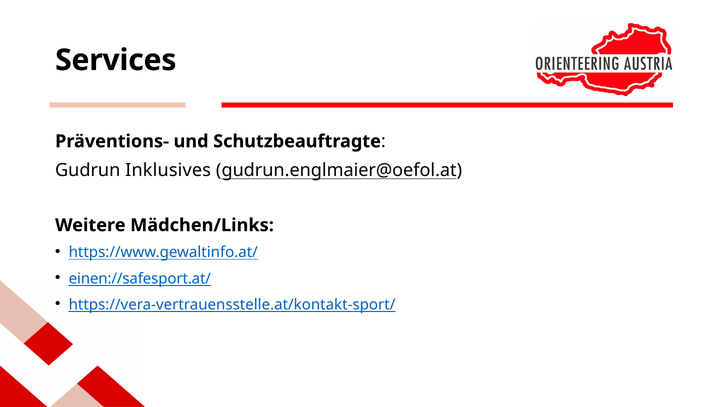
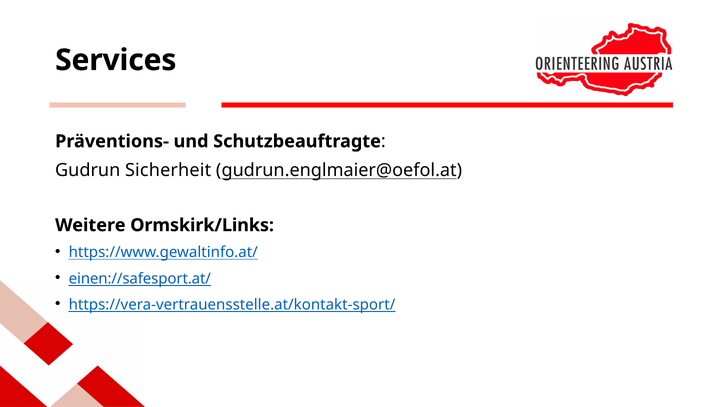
Inklusives: Inklusives -> Sicherheit (168, 170)
Mädchen/Links: Mädchen/Links -> Ormskirk/Links (202, 225)
